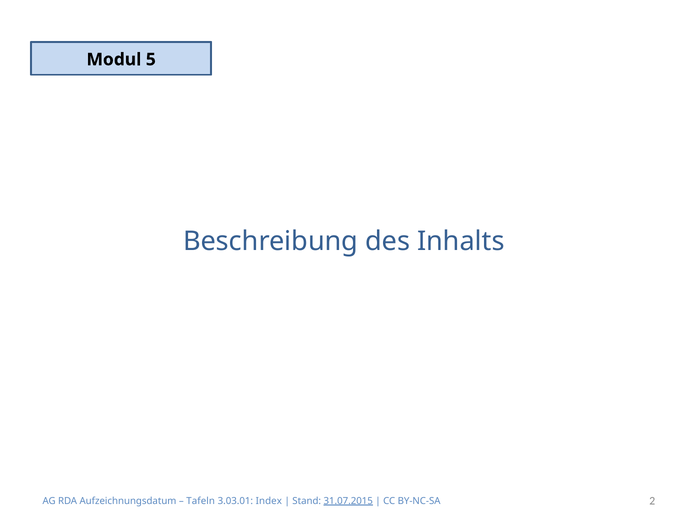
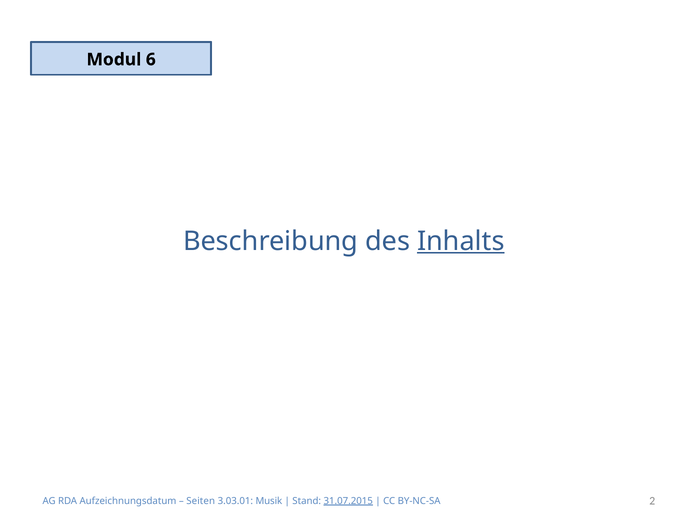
5: 5 -> 6 (151, 59)
Inhalts underline: none -> present (461, 241)
Tafeln: Tafeln -> Seiten (201, 501)
Index: Index -> Musik (269, 501)
